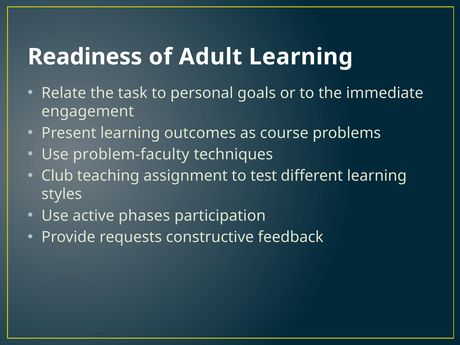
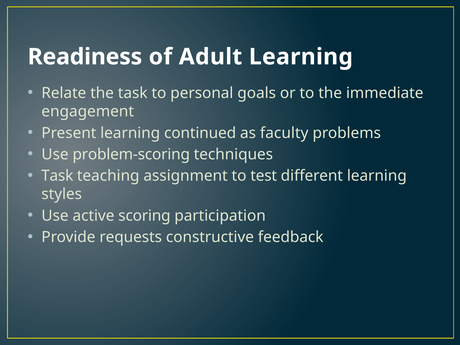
outcomes: outcomes -> continued (200, 133)
course: course -> faculty (284, 133)
problem-faculty: problem-faculty -> problem-scoring (131, 154)
Club: Club -> Task (57, 176)
phases: phases -> scoring (144, 216)
